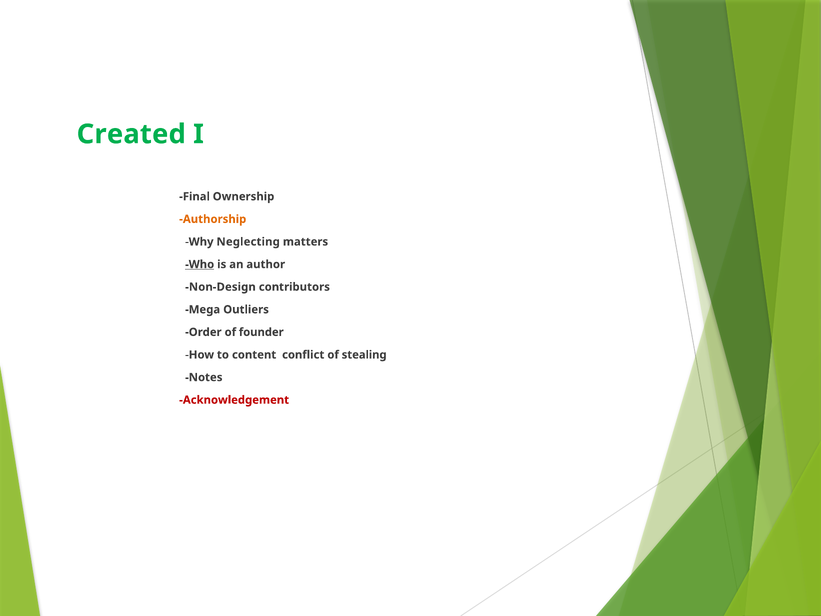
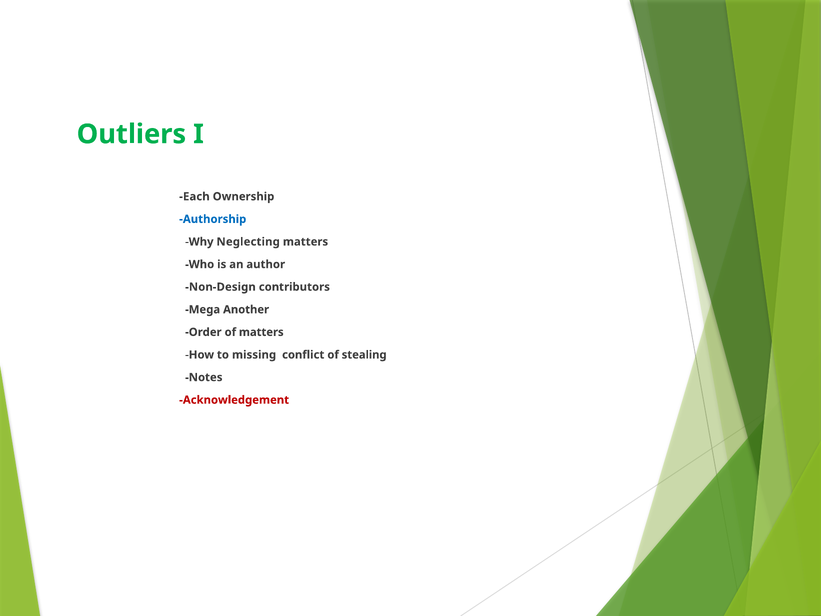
Created: Created -> Outliers (131, 134)
Final: Final -> Each (194, 196)
Authorship colour: orange -> blue (213, 219)
Who underline: present -> none (200, 264)
Outliers: Outliers -> Another (246, 309)
of founder: founder -> matters (261, 332)
content: content -> missing (254, 355)
